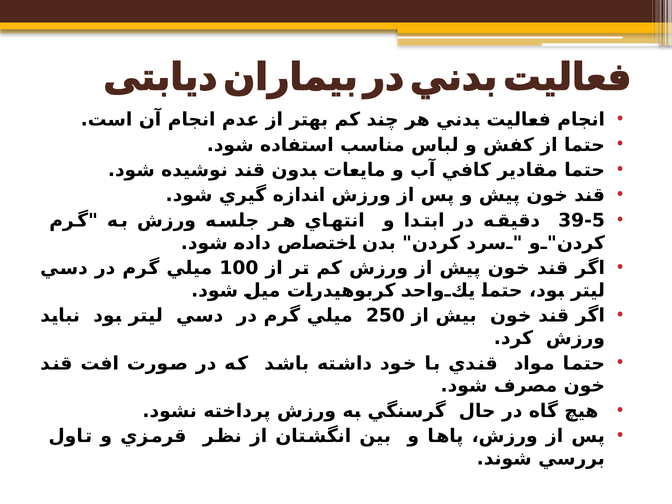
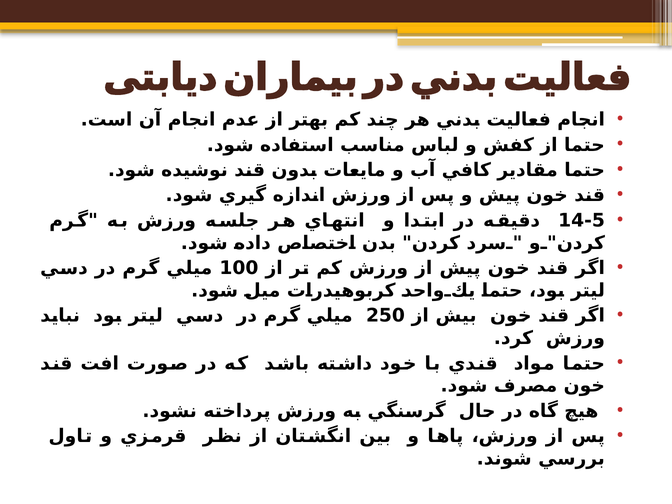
39-5: 39-5 -> 14-5 (582, 220)
